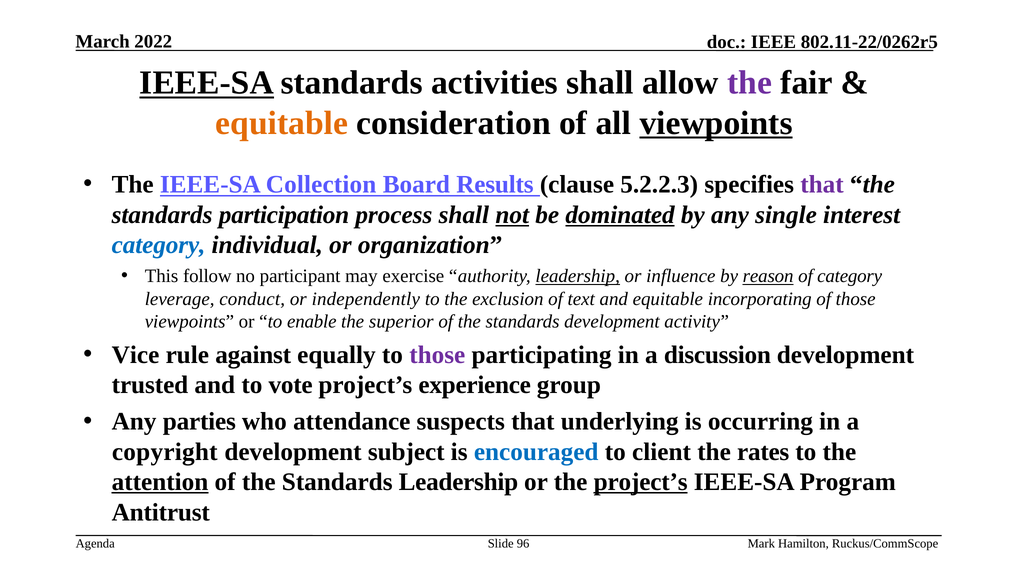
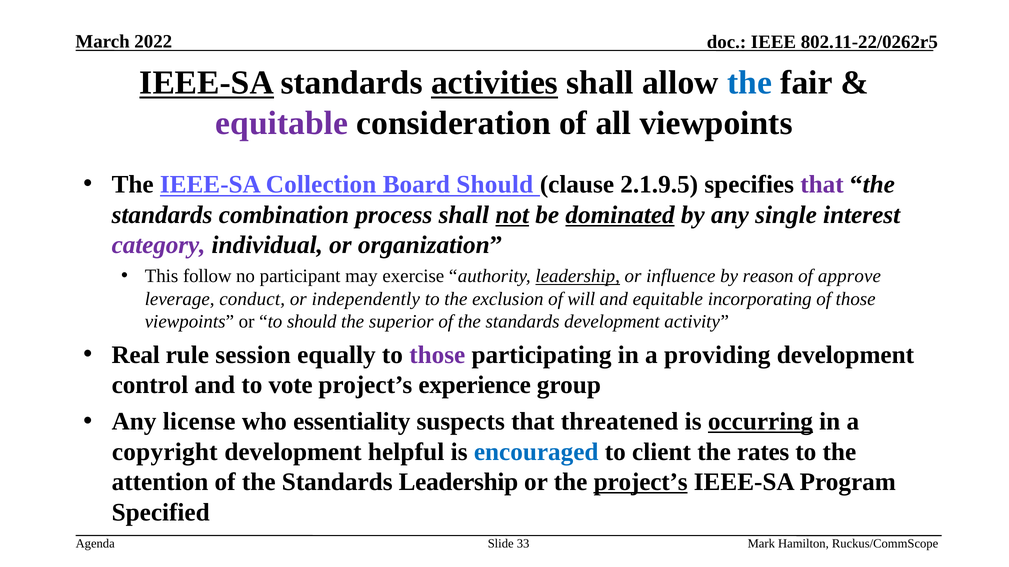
activities underline: none -> present (495, 83)
the colour: purple -> blue (750, 83)
equitable colour: orange -> purple (282, 123)
viewpoints underline: present -> none (716, 123)
Board Results: Results -> Should (495, 185)
5.2.2.3: 5.2.2.3 -> 2.1.9.5 (659, 185)
participation: participation -> combination (284, 215)
category colour: blue -> purple (159, 245)
reason underline: present -> none (768, 276)
of category: category -> approve (849, 276)
text: text -> will (581, 299)
to enable: enable -> should (312, 322)
Vice: Vice -> Real (136, 355)
against: against -> session (253, 355)
discussion: discussion -> providing (717, 355)
trusted: trusted -> control (150, 385)
parties: parties -> license (199, 422)
attendance: attendance -> essentiality (352, 422)
underlying: underlying -> threatened (620, 422)
occurring underline: none -> present (760, 422)
subject: subject -> helpful (406, 452)
attention underline: present -> none (160, 483)
Antitrust: Antitrust -> Specified (161, 513)
96: 96 -> 33 (523, 544)
